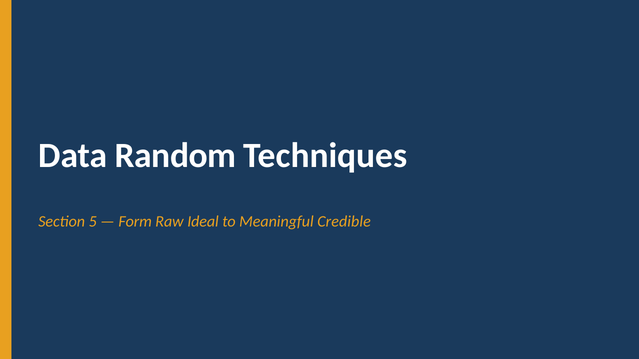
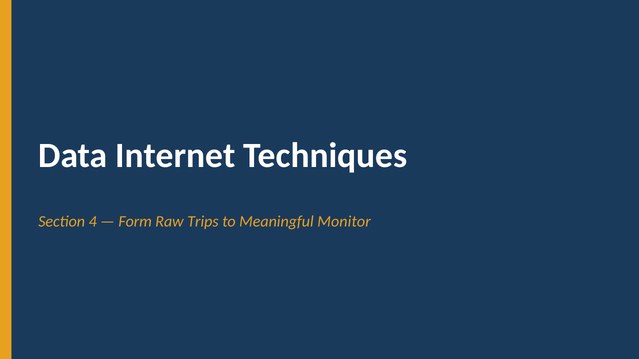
Random: Random -> Internet (175, 156)
5: 5 -> 4 (93, 222)
Ideal: Ideal -> Trips (203, 222)
Credible: Credible -> Monitor (344, 222)
